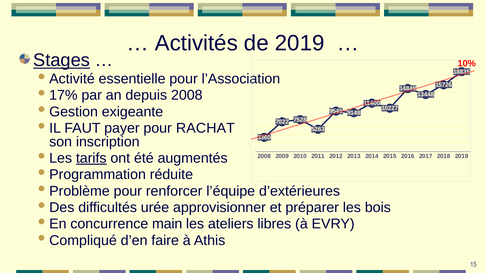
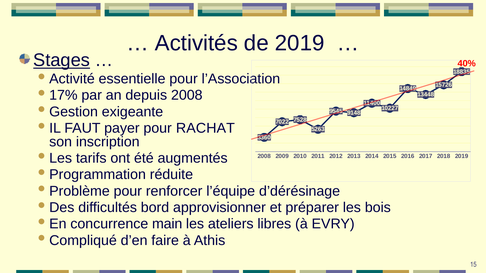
10%: 10% -> 40% (467, 64)
tarifs underline: present -> none (91, 158)
d’extérieures: d’extérieures -> d’dérésinage (300, 191)
urée: urée -> bord (155, 208)
